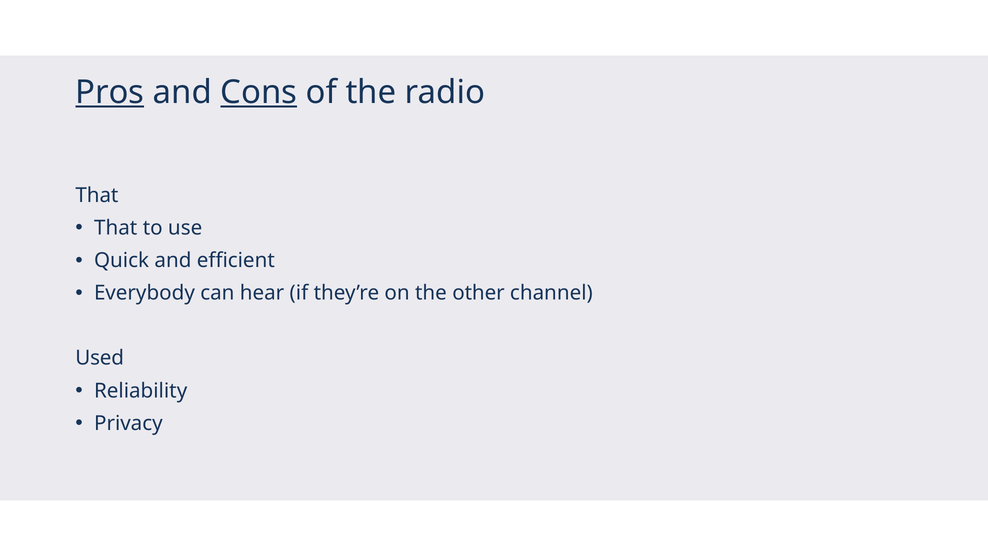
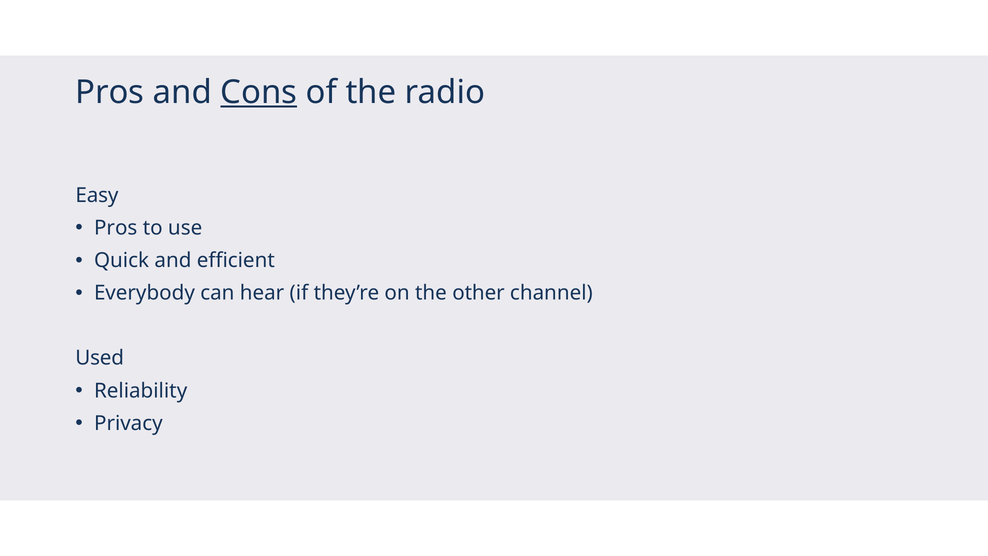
Pros underline: present -> none (110, 92)
That: That -> Easy (97, 195)
That: That -> Pros (116, 228)
